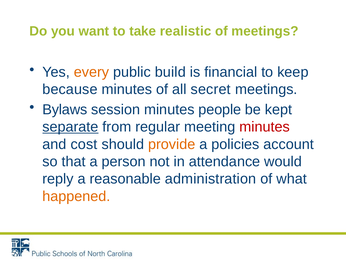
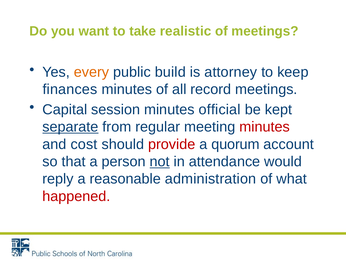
financial: financial -> attorney (231, 72)
because: because -> finances (70, 89)
secret: secret -> record (211, 89)
Bylaws: Bylaws -> Capital (65, 109)
people: people -> official (220, 109)
provide colour: orange -> red (172, 144)
policies: policies -> quorum (235, 144)
not underline: none -> present (160, 161)
happened colour: orange -> red (76, 196)
